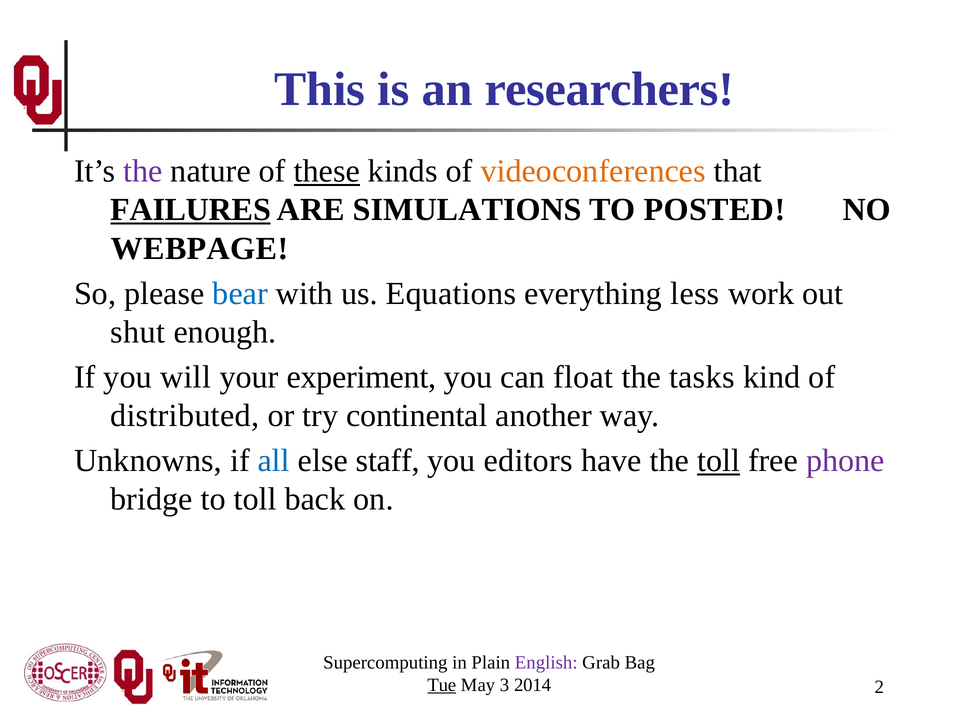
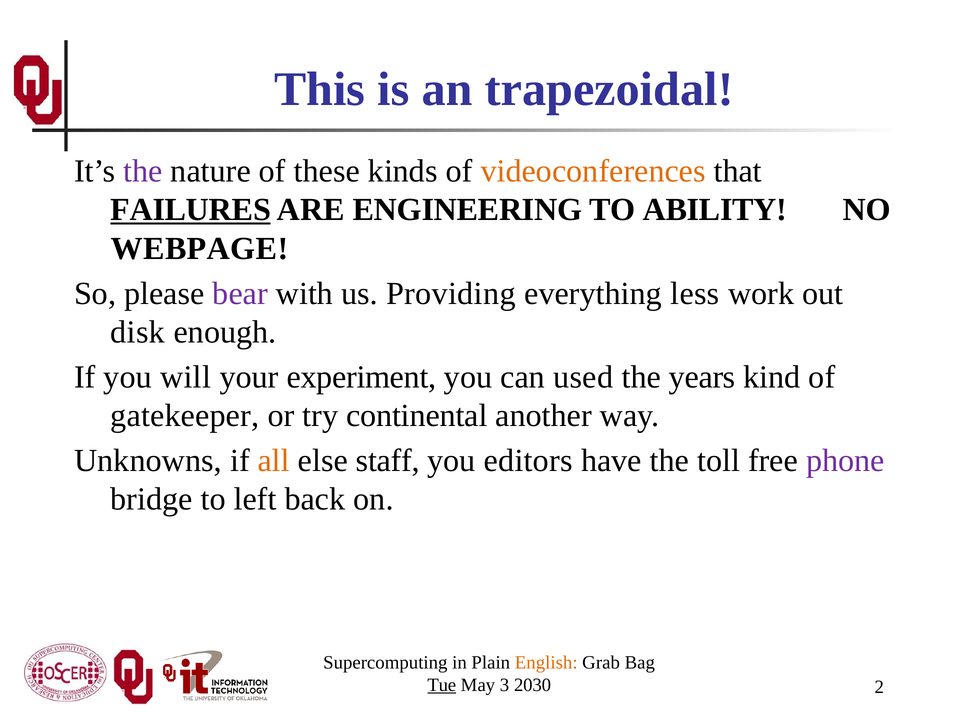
researchers: researchers -> trapezoidal (609, 89)
these underline: present -> none (327, 171)
SIMULATIONS: SIMULATIONS -> ENGINEERING (467, 210)
POSTED: POSTED -> ABILITY (715, 210)
bear colour: blue -> purple (240, 294)
Equations: Equations -> Providing (451, 294)
shut: shut -> disk (138, 332)
float: float -> used (583, 377)
tasks: tasks -> years (702, 377)
distributed: distributed -> gatekeeper (185, 416)
all colour: blue -> orange (274, 461)
toll underline: present -> none (719, 461)
to toll: toll -> left (255, 500)
English colour: purple -> orange (546, 663)
2014: 2014 -> 2030 (533, 686)
